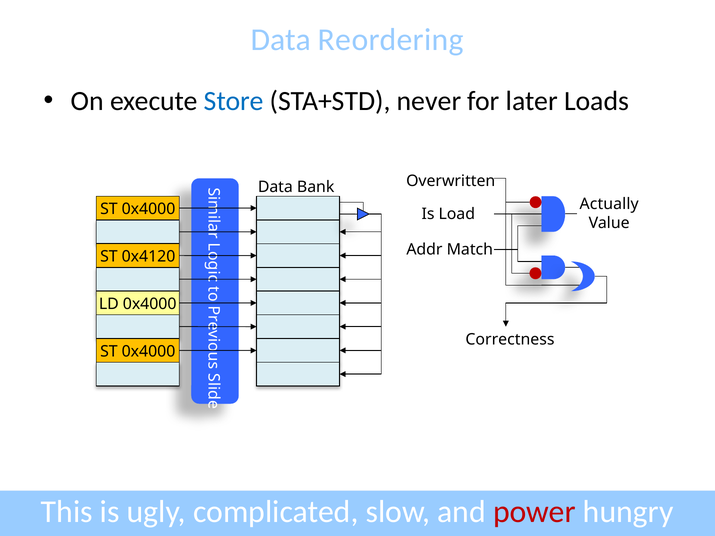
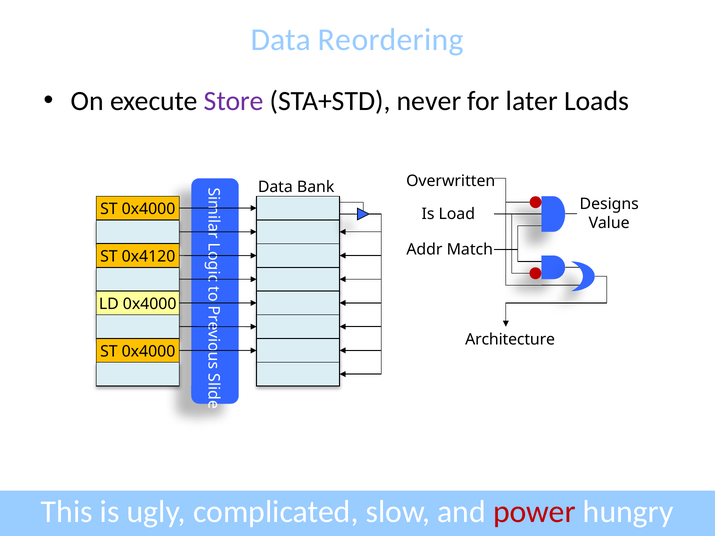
Store colour: blue -> purple (234, 101)
Actually: Actually -> Designs (609, 204)
Correctness: Correctness -> Architecture (510, 340)
